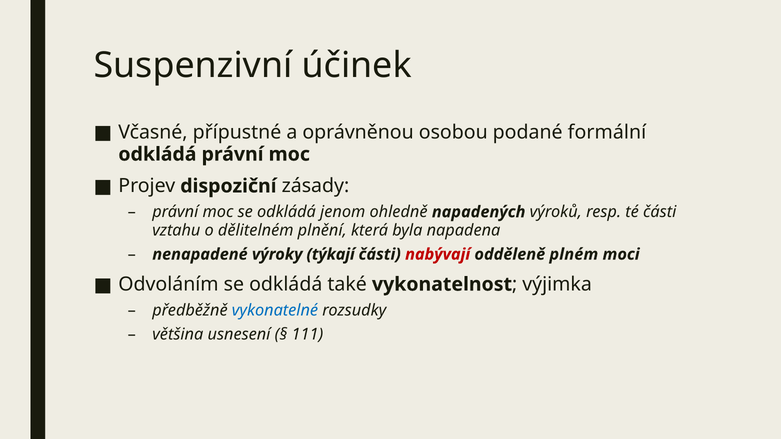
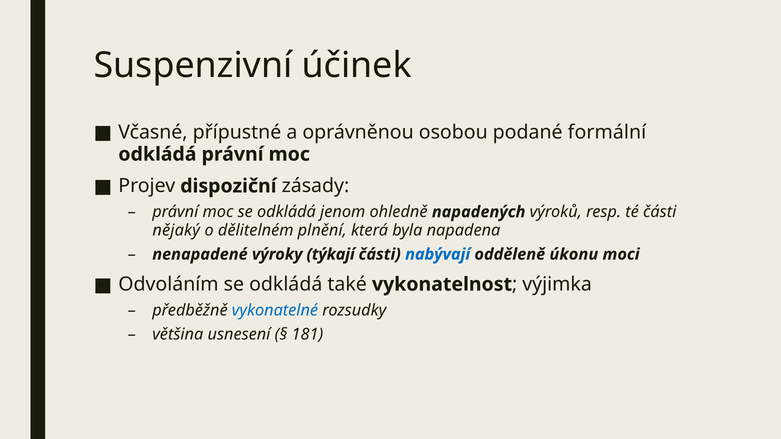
vztahu: vztahu -> nějaký (176, 230)
nabývají colour: red -> blue (438, 254)
plném: plném -> úkonu (574, 254)
111: 111 -> 181 (307, 334)
